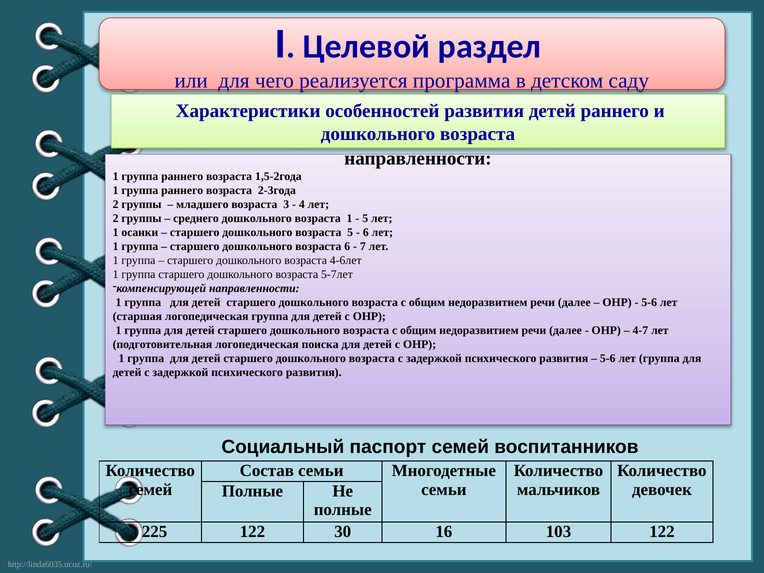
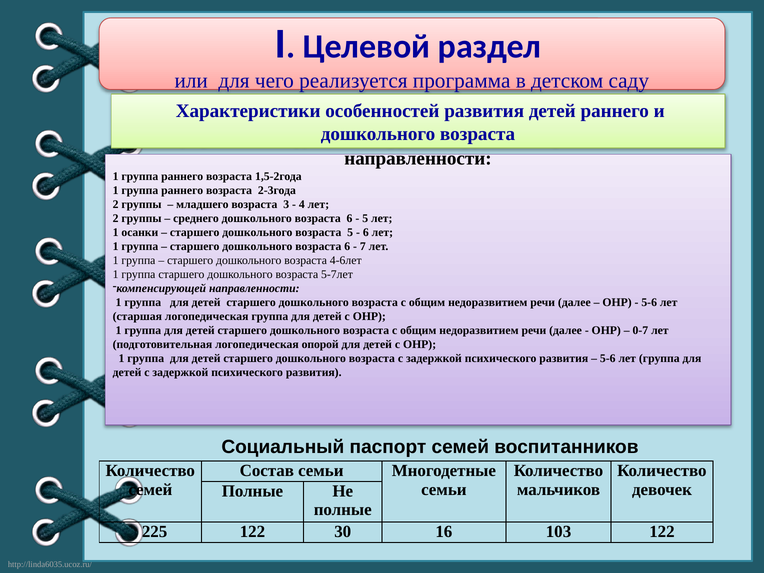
среднего дошкольного возраста 1: 1 -> 6 (350, 218)
4-7: 4-7 -> 0-7 (640, 330)
поиска: поиска -> опорой (320, 344)
